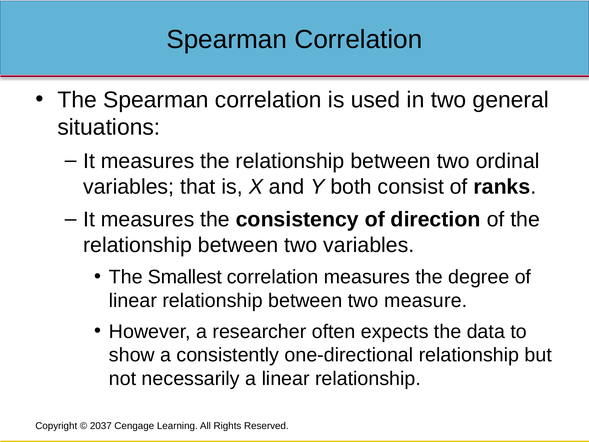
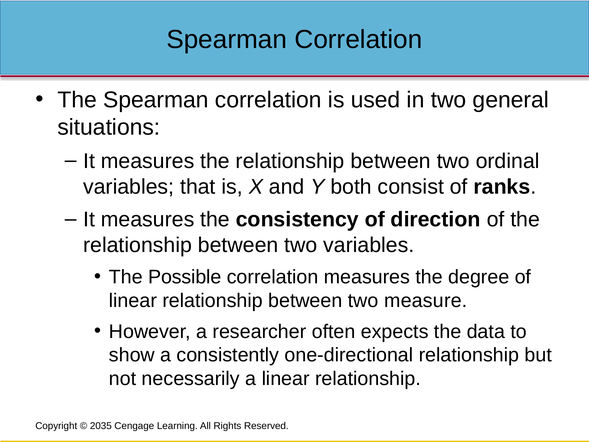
Smallest: Smallest -> Possible (185, 277)
2037: 2037 -> 2035 (101, 426)
